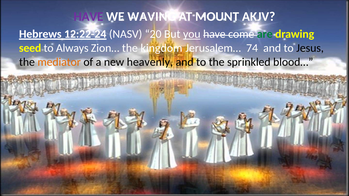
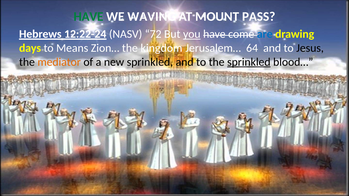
HAVE colour: purple -> green (88, 17)
AKJV: AKJV -> PASS (259, 17)
20: 20 -> 72 (153, 34)
are colour: green -> blue (265, 34)
seed: seed -> days (30, 48)
Always: Always -> Means (72, 48)
74: 74 -> 64 (252, 48)
new heavenly: heavenly -> sprinkled (150, 62)
sprinkled underline: none -> present (249, 62)
